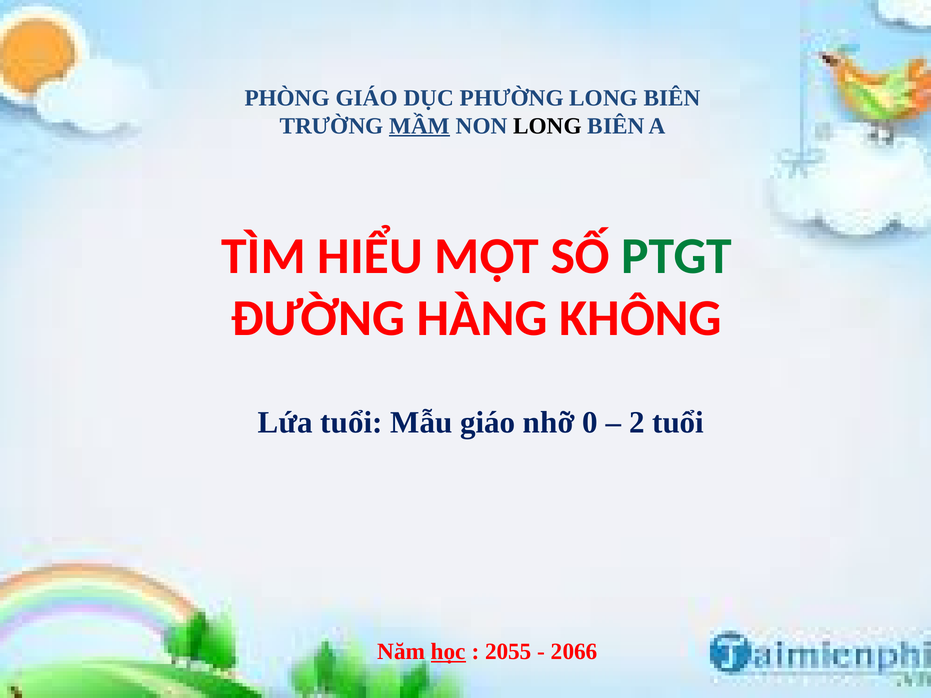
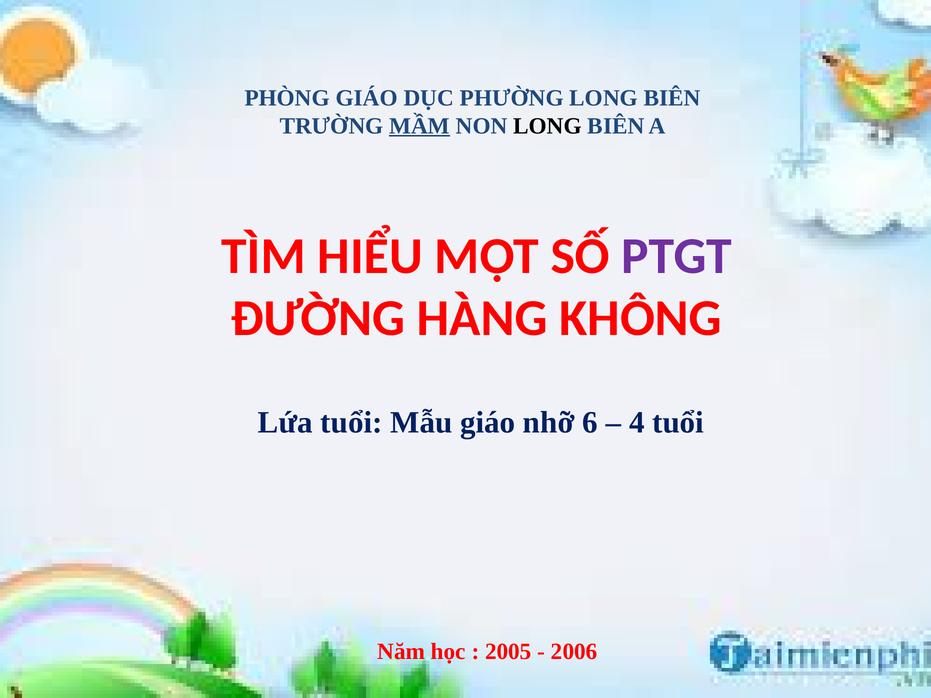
PTGT colour: green -> purple (677, 256)
0: 0 -> 6 (590, 422)
2: 2 -> 4 (637, 422)
học underline: present -> none (448, 652)
2055: 2055 -> 2005 (508, 652)
2066: 2066 -> 2006 (574, 652)
